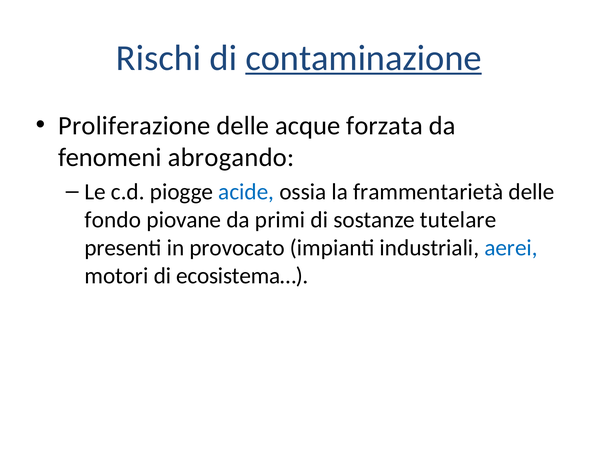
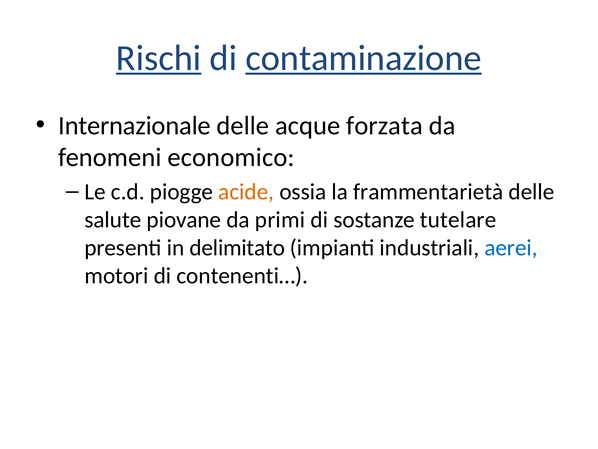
Rischi underline: none -> present (159, 58)
Proliferazione: Proliferazione -> Internazionale (135, 125)
abrogando: abrogando -> economico (231, 157)
acide colour: blue -> orange (246, 192)
fondo: fondo -> salute (113, 220)
provocato: provocato -> delimitato (237, 248)
ecosistema…: ecosistema… -> contenenti… (242, 275)
